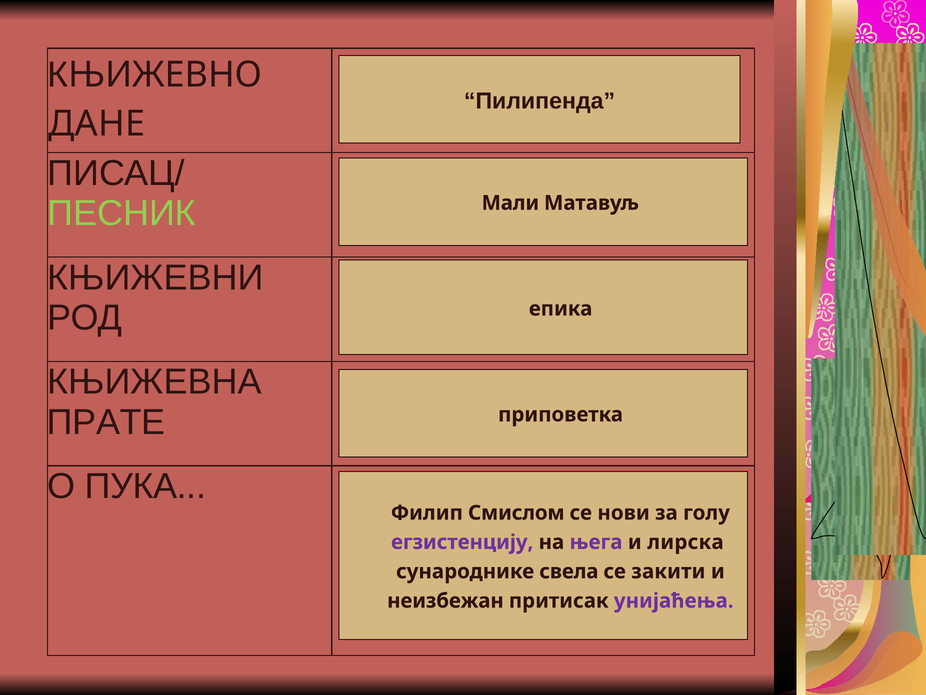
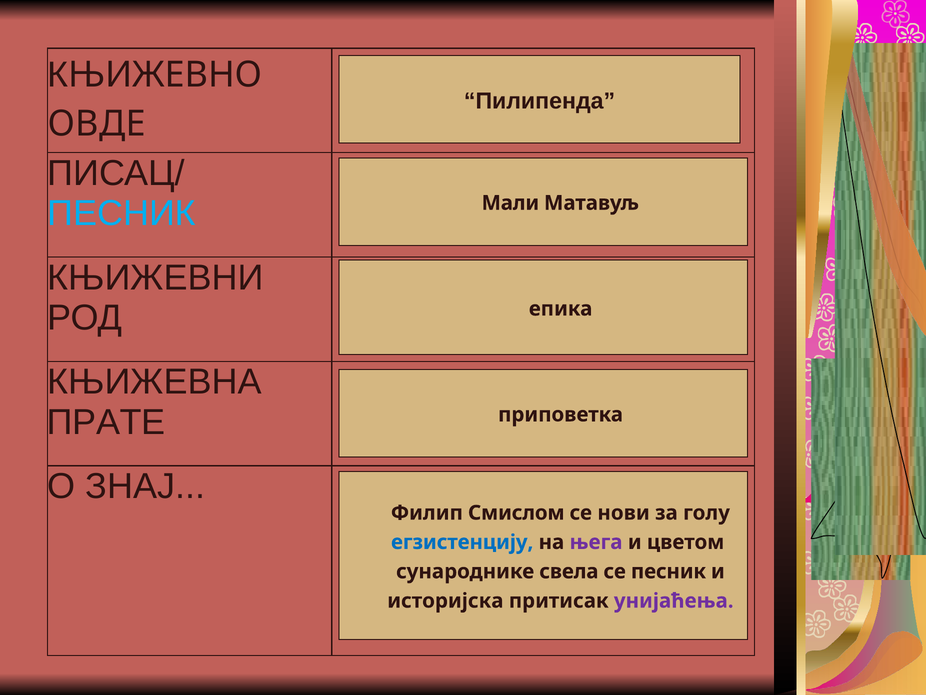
ДАНЕ: ДАНЕ -> ОВДЕ (97, 124)
ПЕСНИК colour: light green -> light blue (122, 213)
ПУКА: ПУКА -> ЗНАЈ (145, 486)
егзистенцију colour: purple -> blue (462, 542)
лирска: лирска -> цветом (686, 542)
се закити: закити -> песник (668, 571)
неизбежан: неизбежан -> историјска (445, 600)
